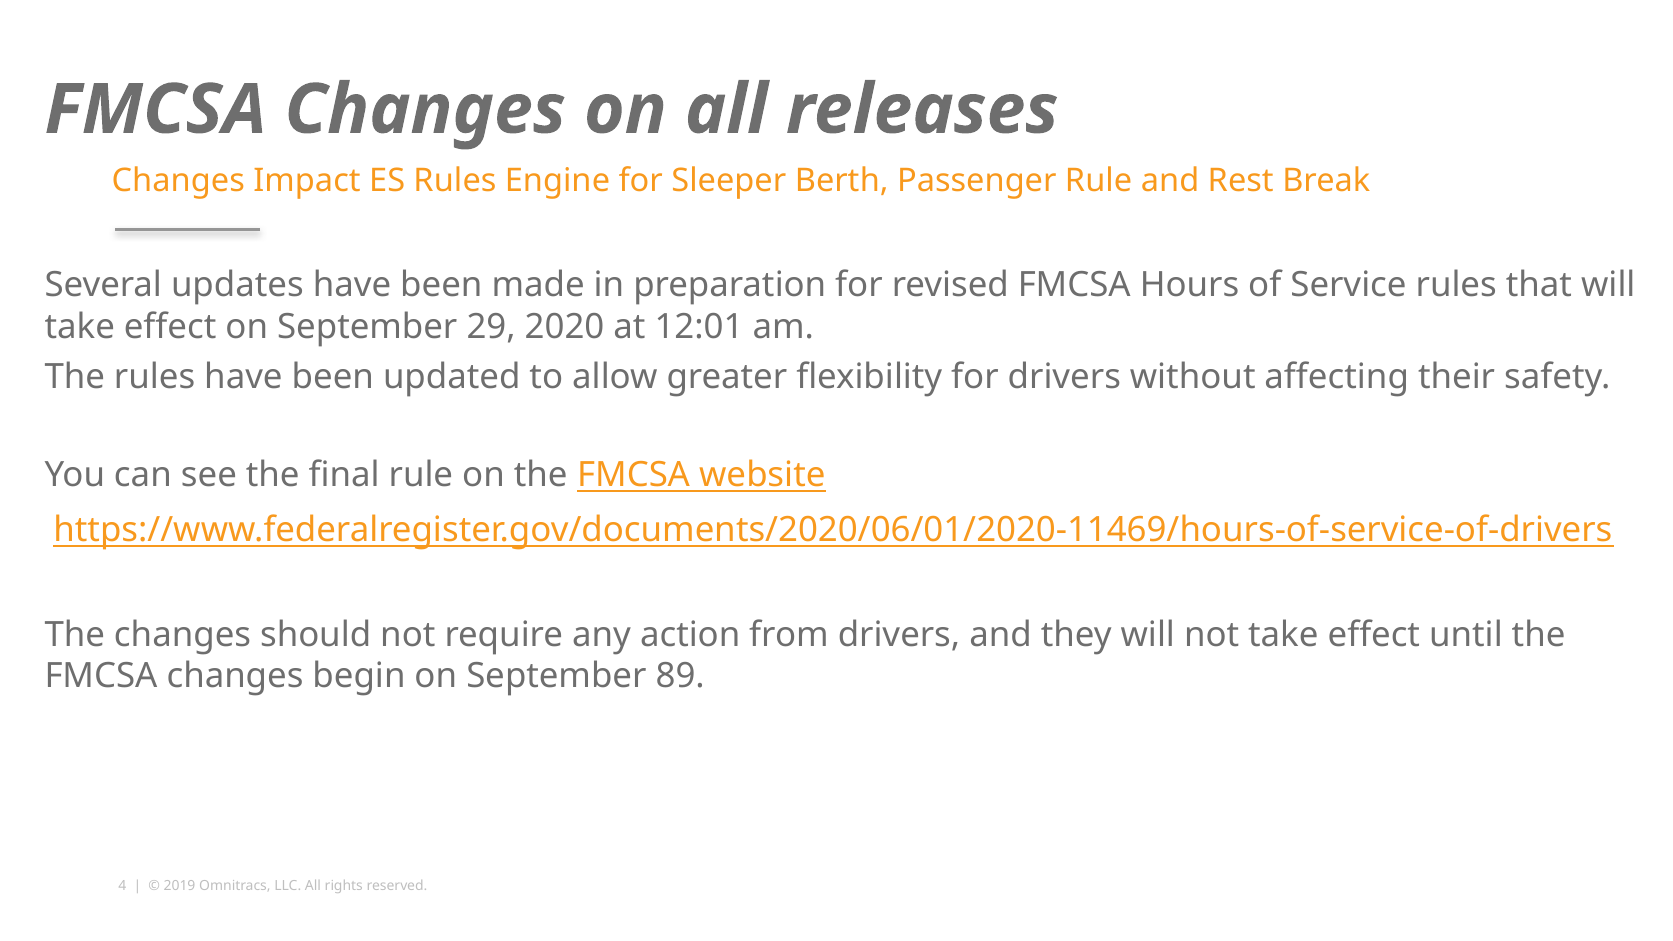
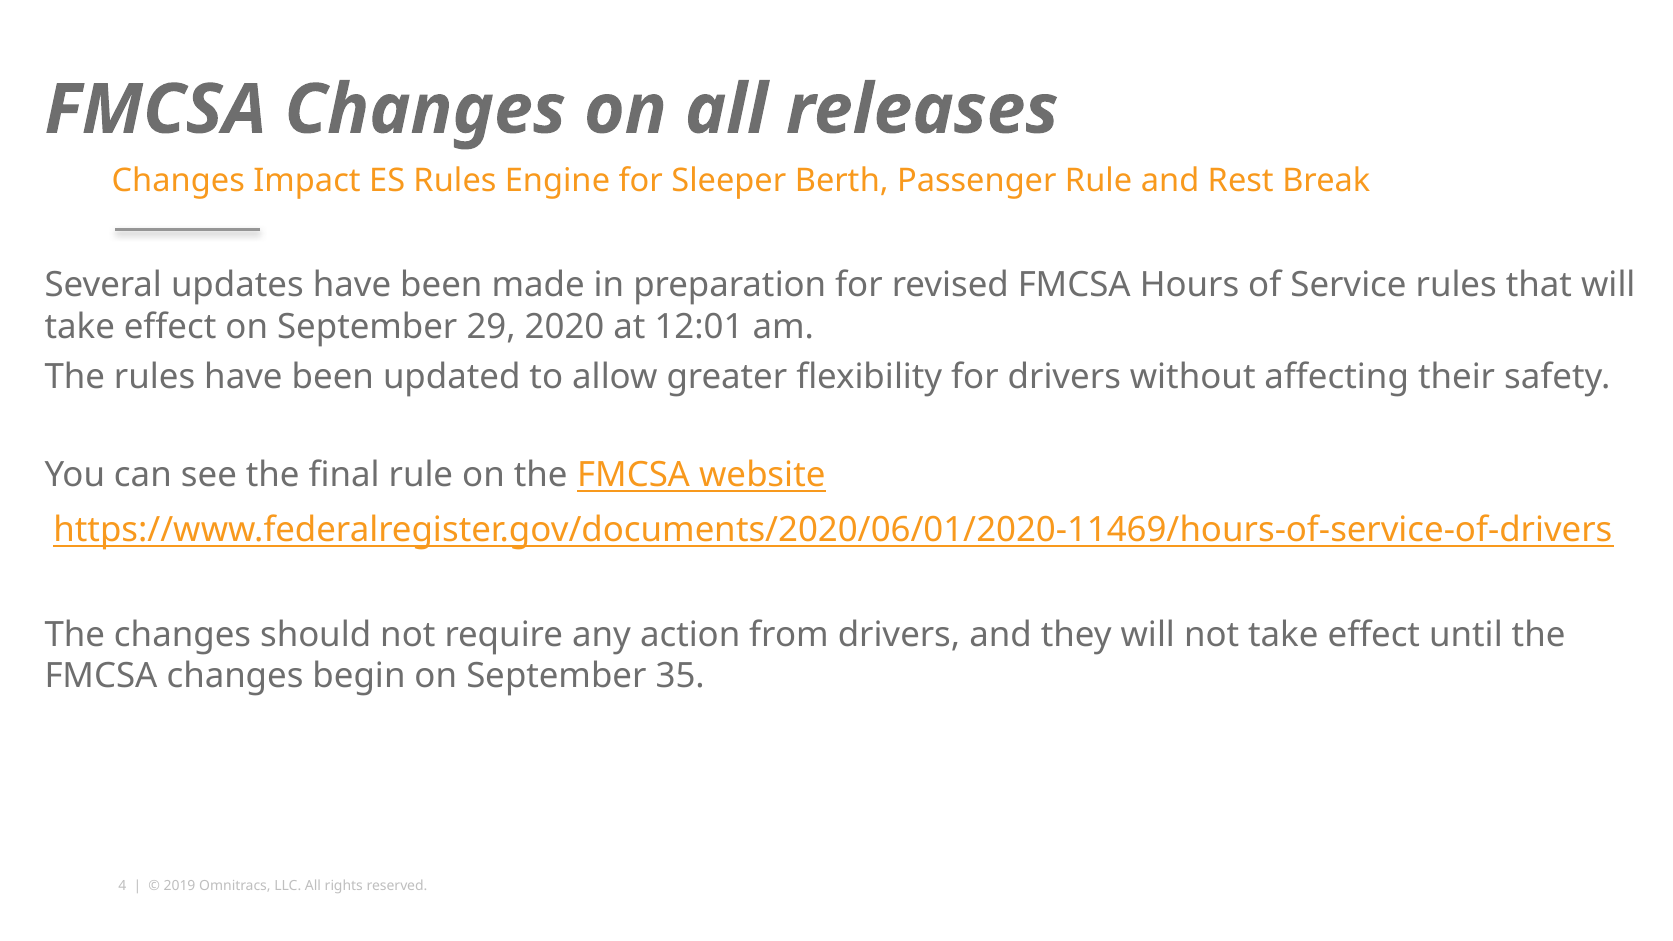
89: 89 -> 35 (680, 676)
